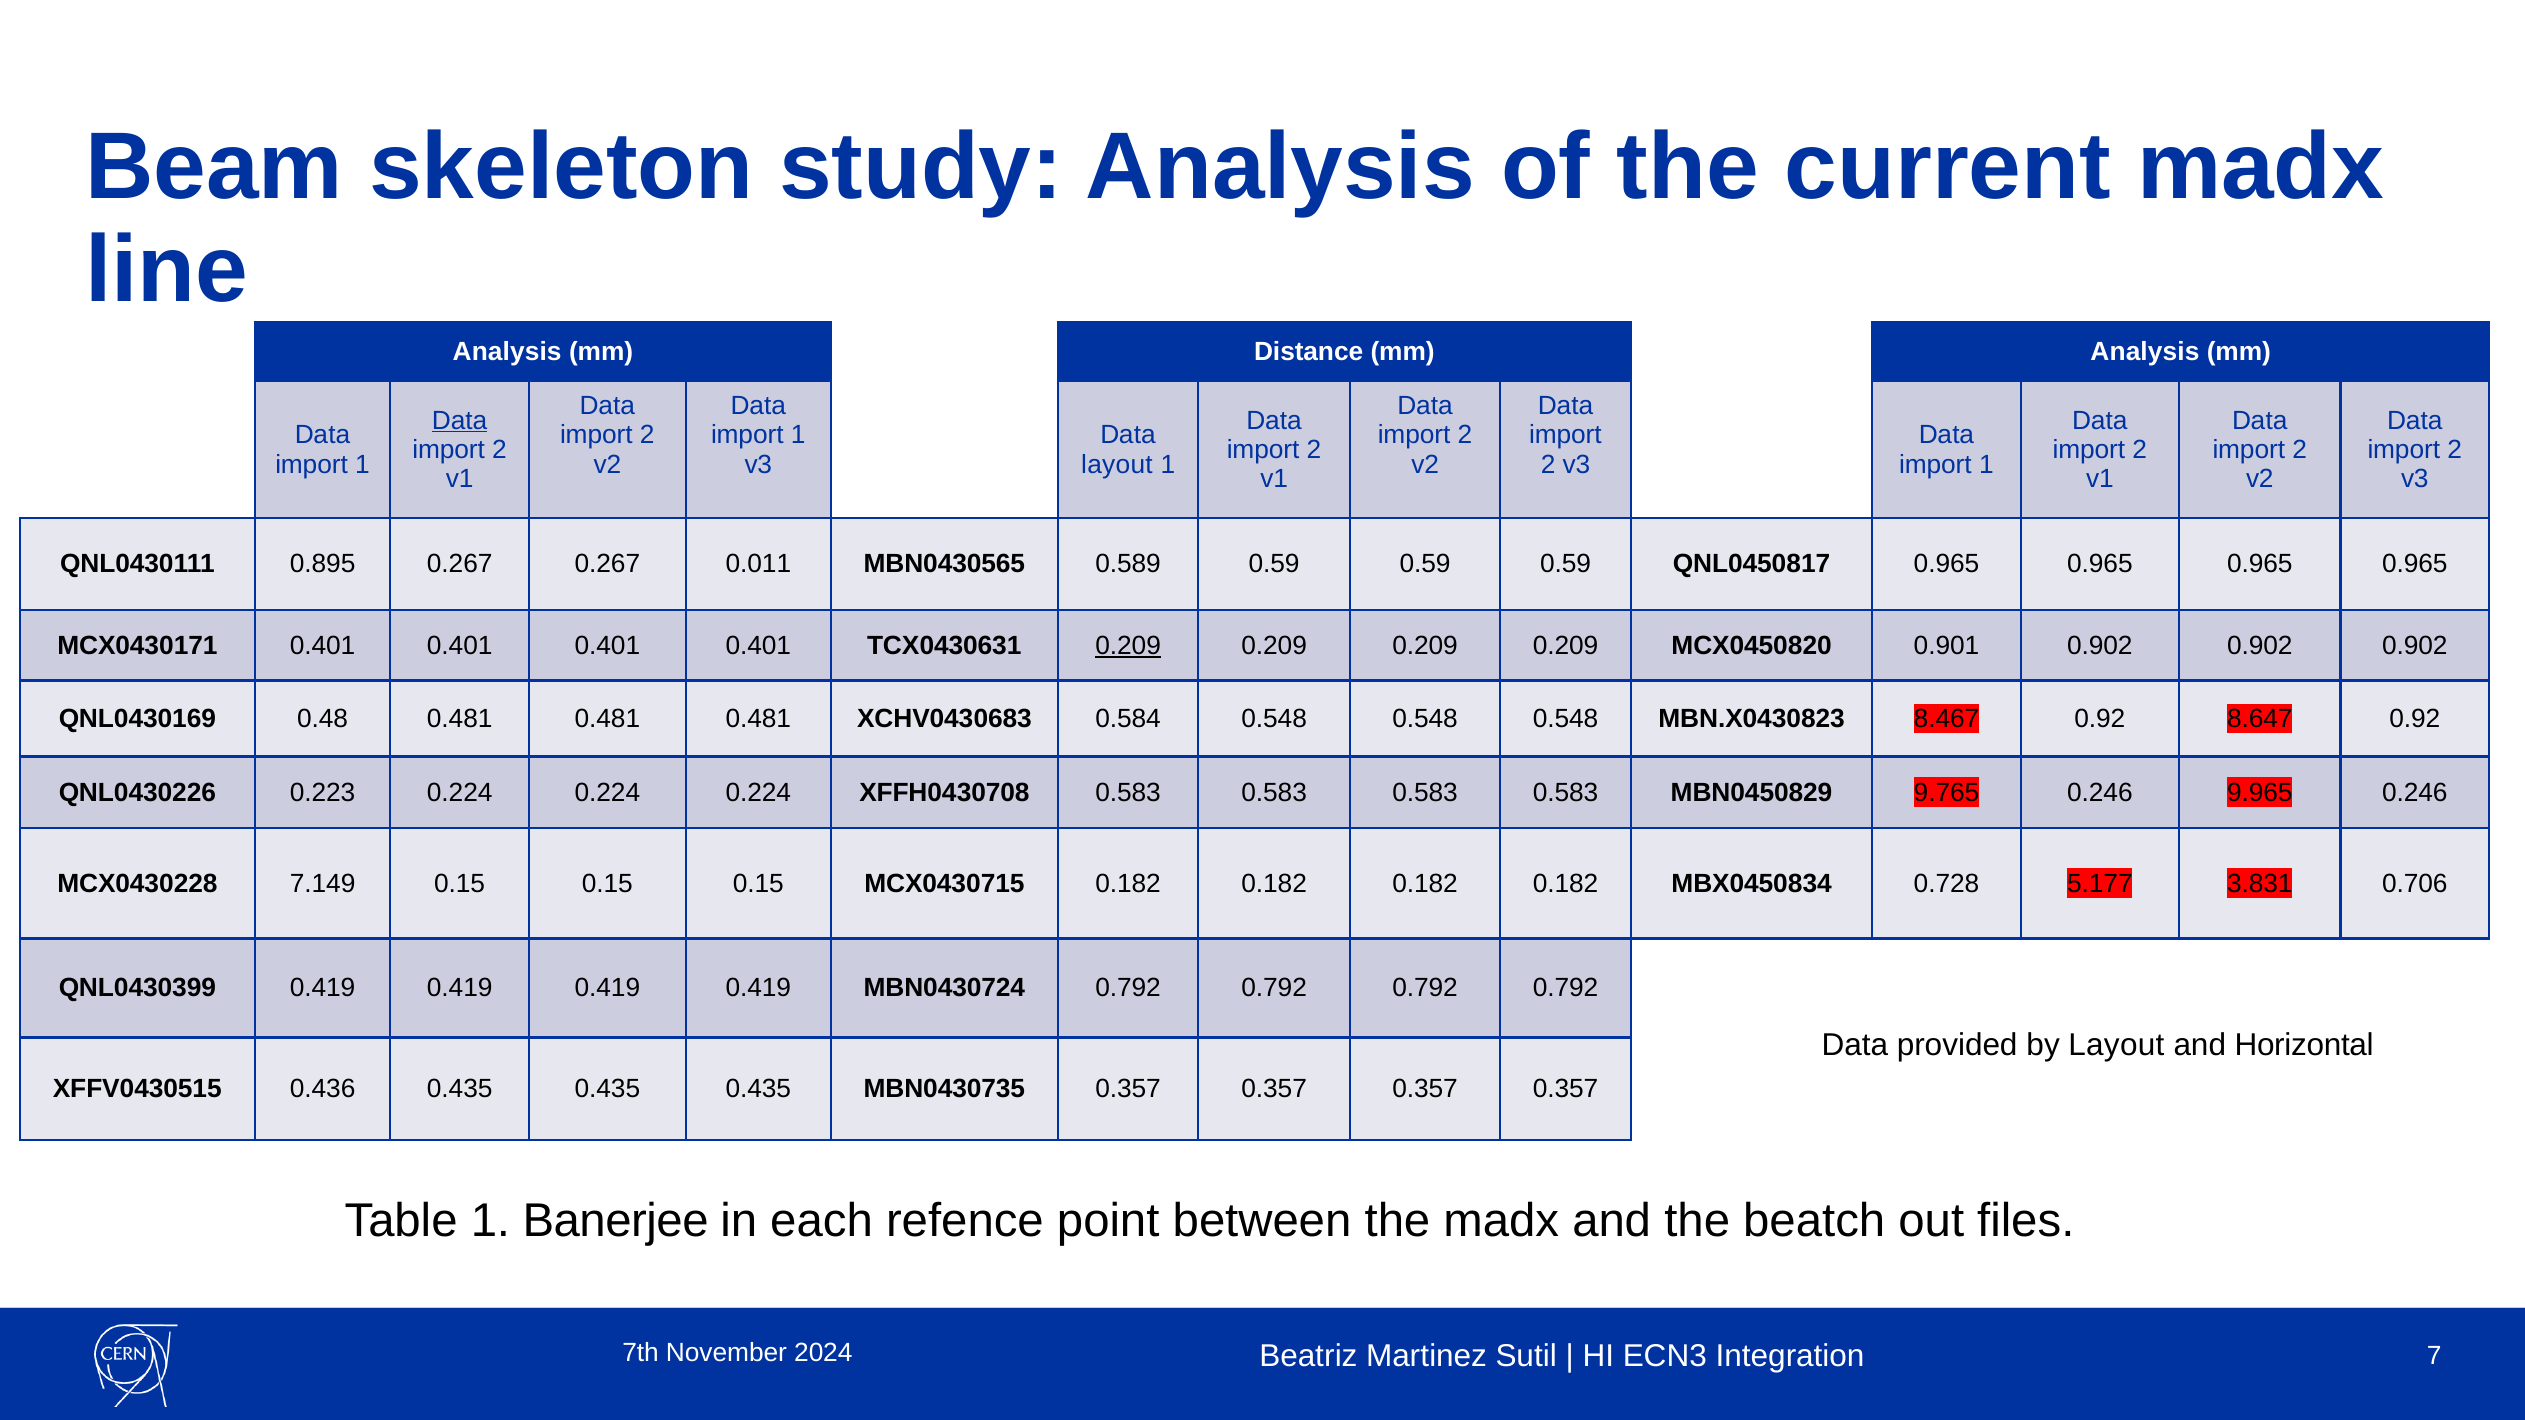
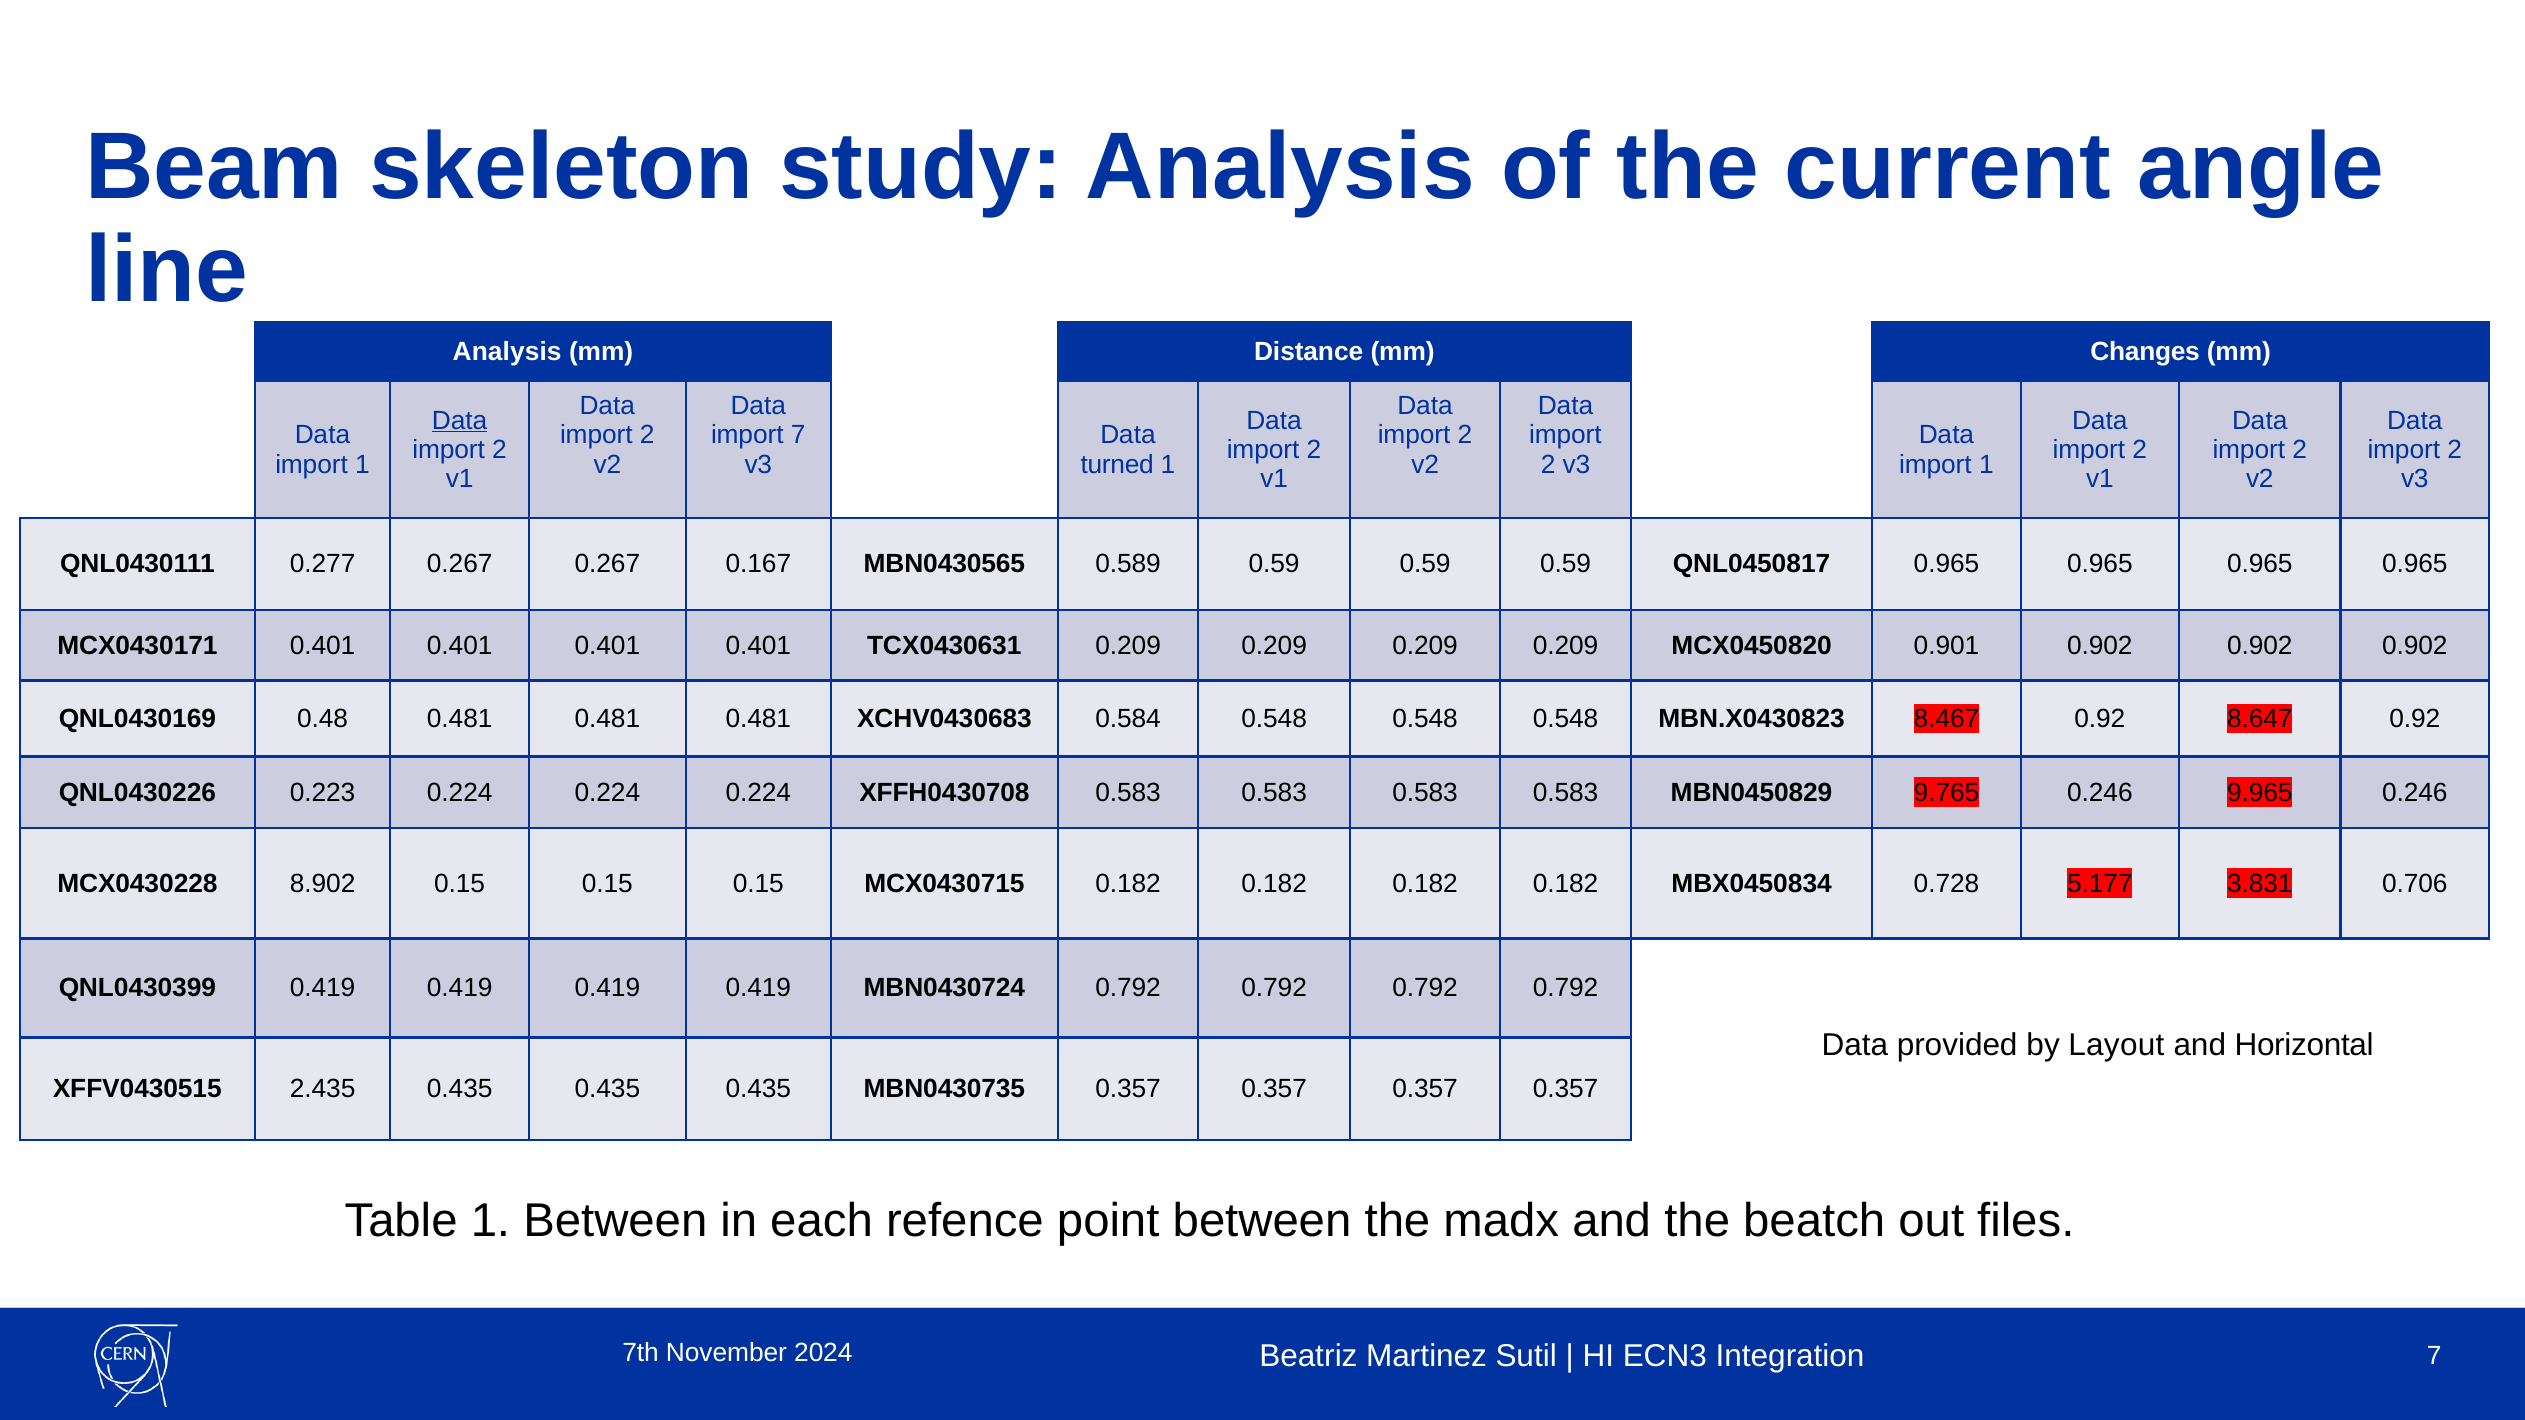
current madx: madx -> angle (2261, 168)
mm Analysis: Analysis -> Changes (2145, 352)
1: 1 -> 7 (798, 435)
layout: layout -> turned (1117, 465)
0.895: 0.895 -> 0.277 (323, 564)
0.011: 0.011 -> 0.167 (758, 564)
0.209 underline: present -> none (1128, 646)
7.149: 7.149 -> 8.902 (323, 884)
0.436: 0.436 -> 2.435 (323, 1089)
1 Banerjee: Banerjee -> Between (615, 1221)
